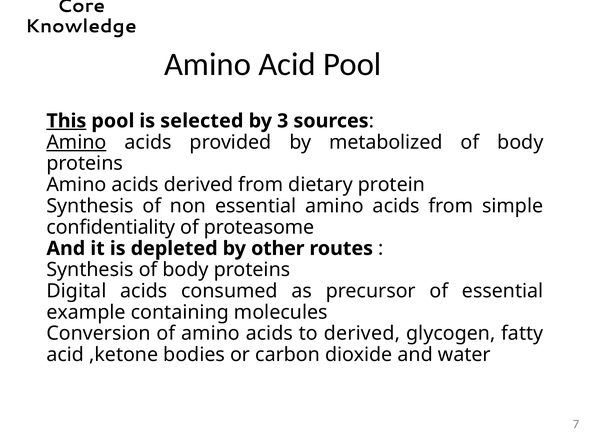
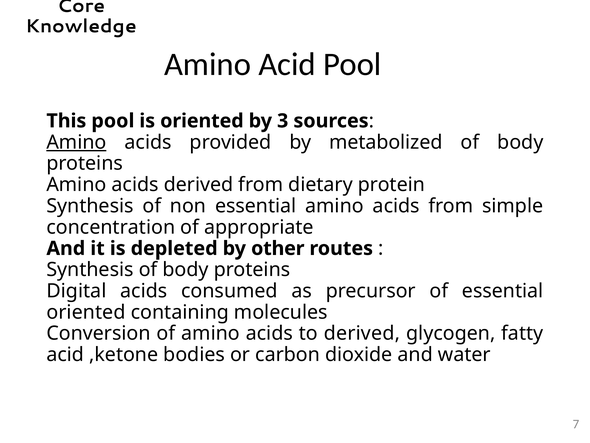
This underline: present -> none (66, 121)
is selected: selected -> oriented (202, 121)
confidentiality: confidentiality -> concentration (111, 227)
proteasome: proteasome -> appropriate (259, 227)
example: example -> oriented (86, 312)
